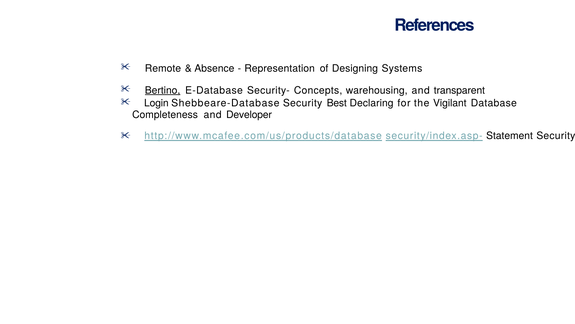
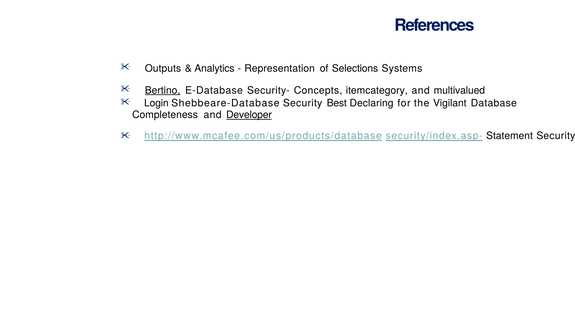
Remote: Remote -> Outputs (163, 68)
Absence: Absence -> Analytics (214, 68)
Designing: Designing -> Selections (355, 68)
warehousing: warehousing -> itemcategory (377, 90)
transparent: transparent -> multivalued (459, 90)
Developer underline: none -> present (249, 115)
